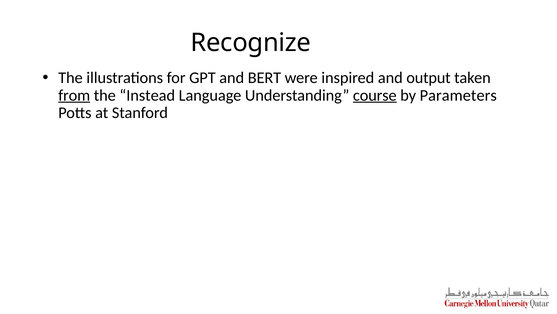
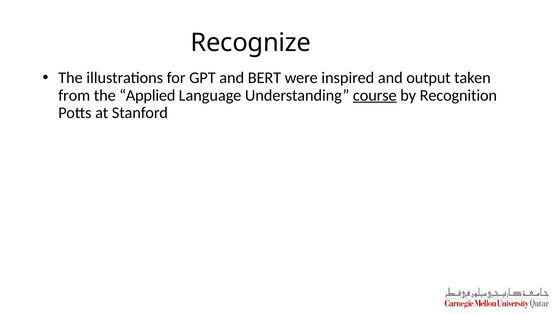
from underline: present -> none (74, 95)
Instead: Instead -> Applied (147, 95)
Parameters: Parameters -> Recognition (458, 95)
